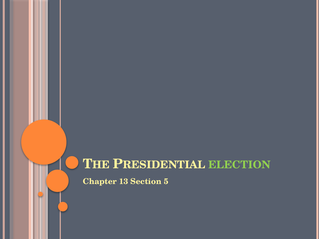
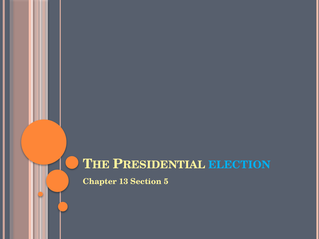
ELECTION colour: light green -> light blue (239, 165)
